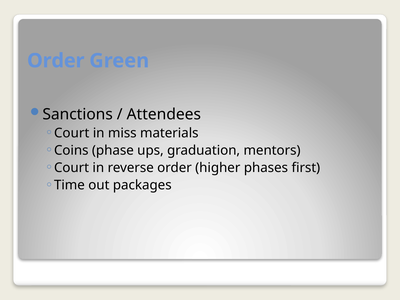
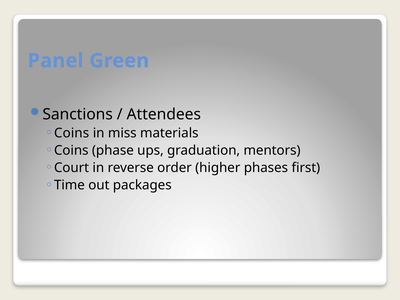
Order: Order -> Panel (56, 61)
Court: Court -> Coins (72, 133)
